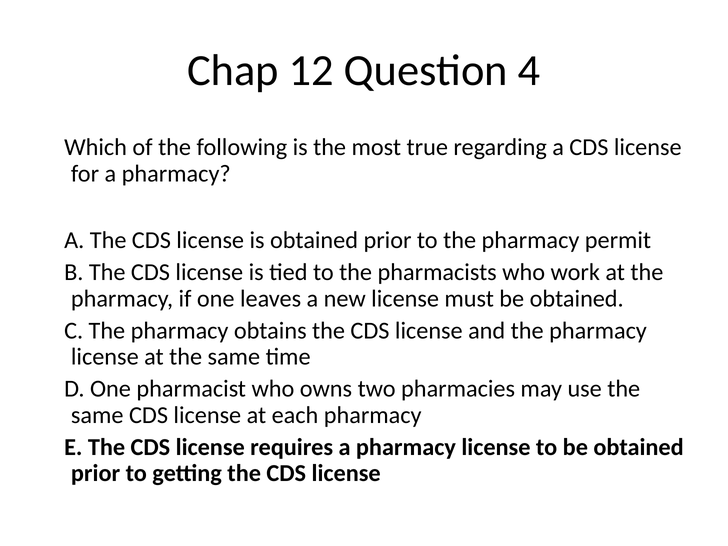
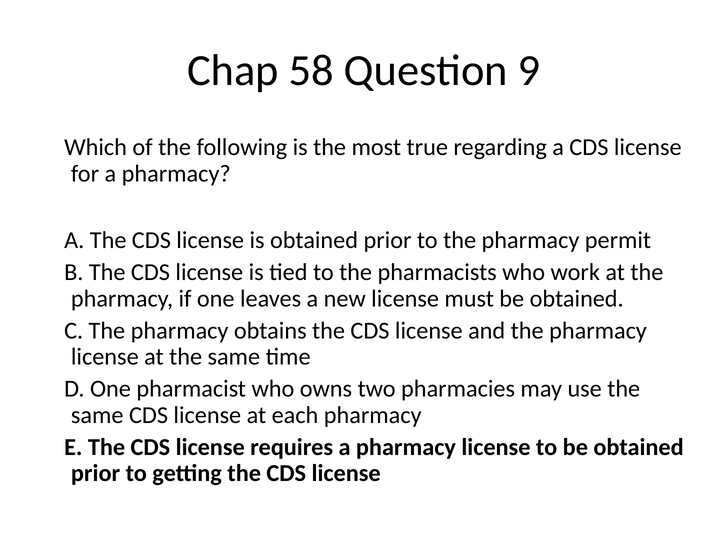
12: 12 -> 58 (311, 70)
4: 4 -> 9 (529, 70)
